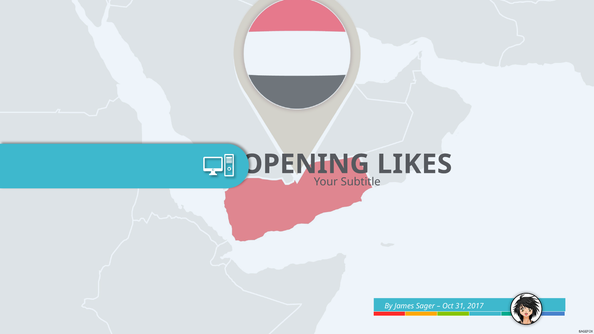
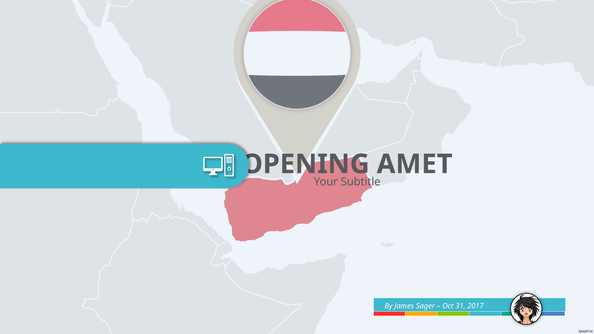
LIKES: LIKES -> AMET (415, 164)
